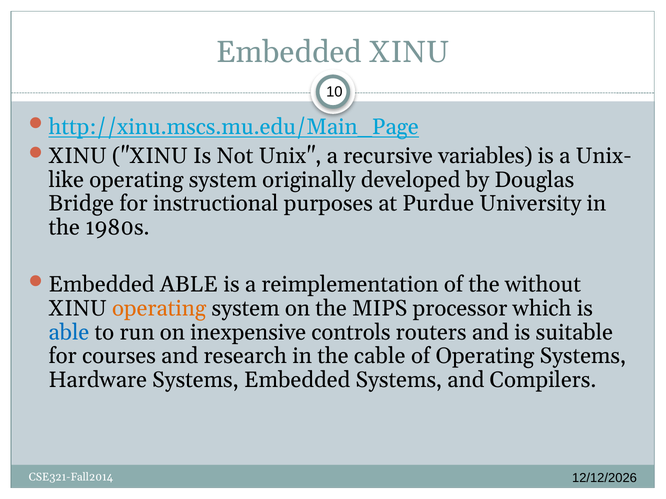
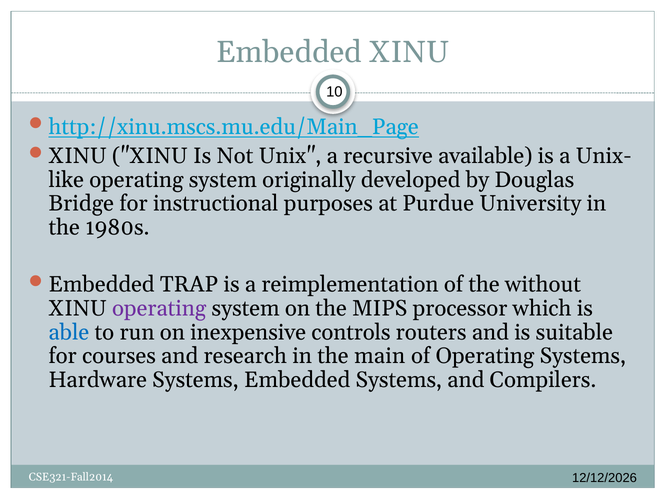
variables: variables -> available (485, 156)
Embedded ABLE: ABLE -> TRAP (189, 285)
operating colour: orange -> purple (159, 309)
cable: cable -> main (380, 357)
